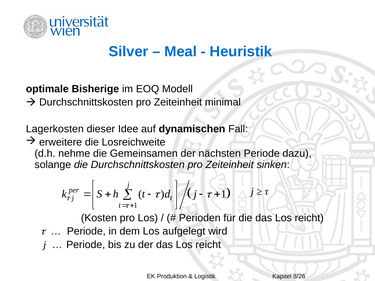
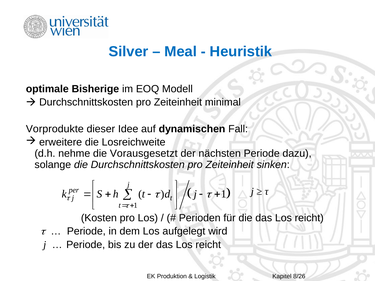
Lagerkosten: Lagerkosten -> Vorprodukte (55, 129)
Gemeinsamen: Gemeinsamen -> Vorausgesetzt (144, 154)
